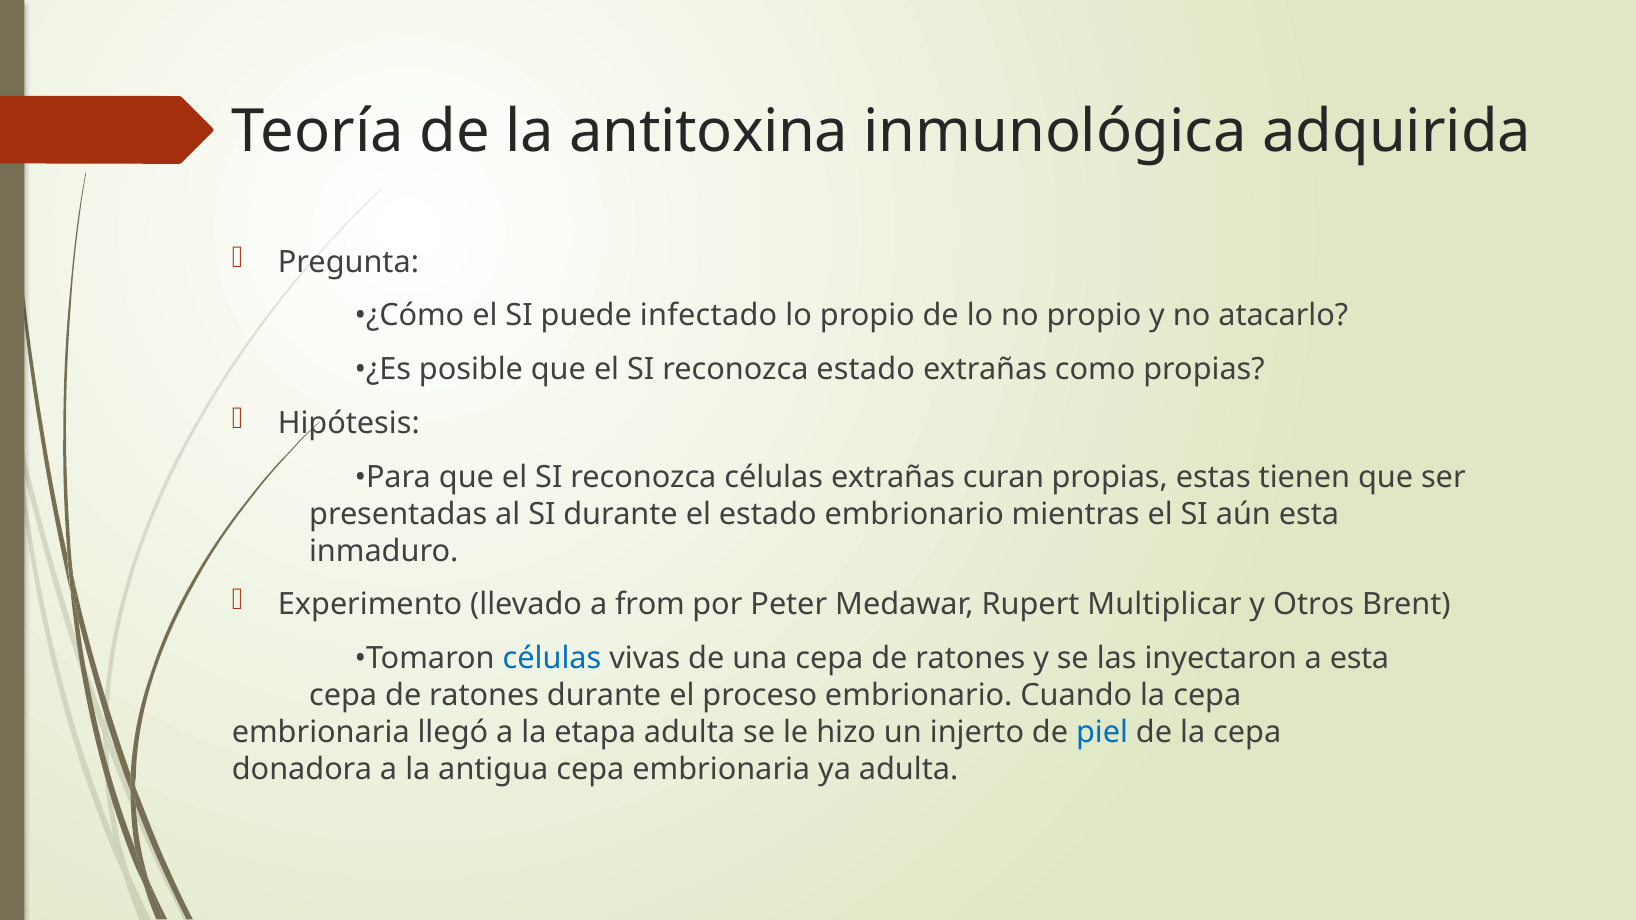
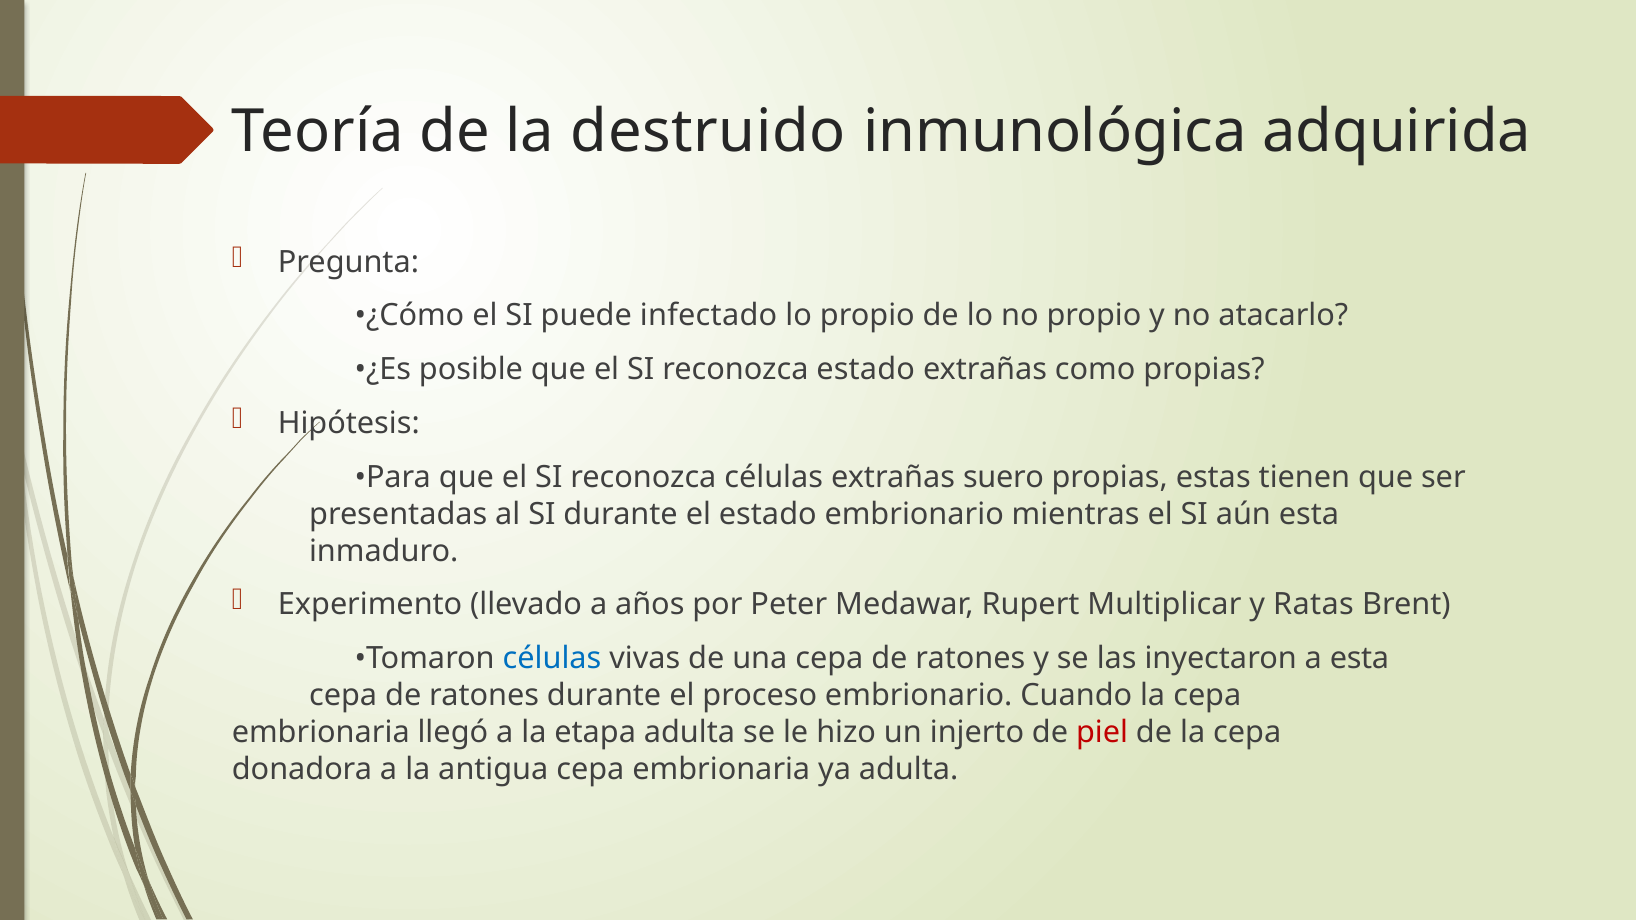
antitoxina: antitoxina -> destruido (708, 132)
curan: curan -> suero (1003, 478)
from: from -> años (650, 605)
Otros: Otros -> Ratas (1313, 605)
piel colour: blue -> red (1102, 732)
